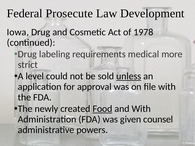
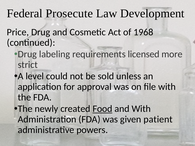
Iowa: Iowa -> Price (18, 32)
1978: 1978 -> 1968 (143, 32)
medical: medical -> licensed (144, 54)
unless underline: present -> none (129, 76)
counsel: counsel -> patient (158, 119)
